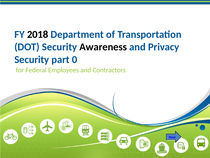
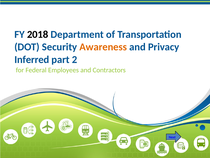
Awareness colour: black -> orange (103, 47)
Security: Security -> Inferred (32, 59)
0: 0 -> 2 (75, 59)
